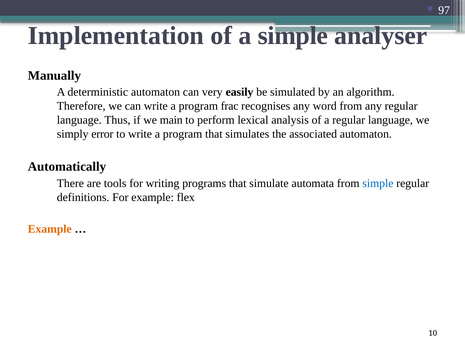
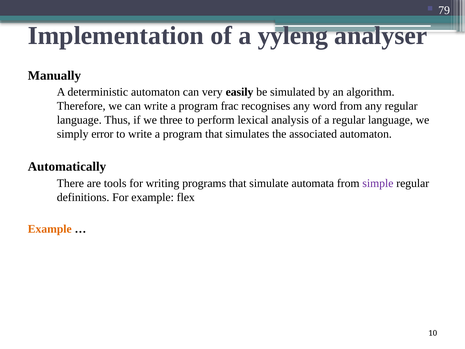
97: 97 -> 79 (444, 10)
a simple: simple -> yyleng (293, 36)
main: main -> three (171, 120)
simple colour: blue -> purple (378, 183)
